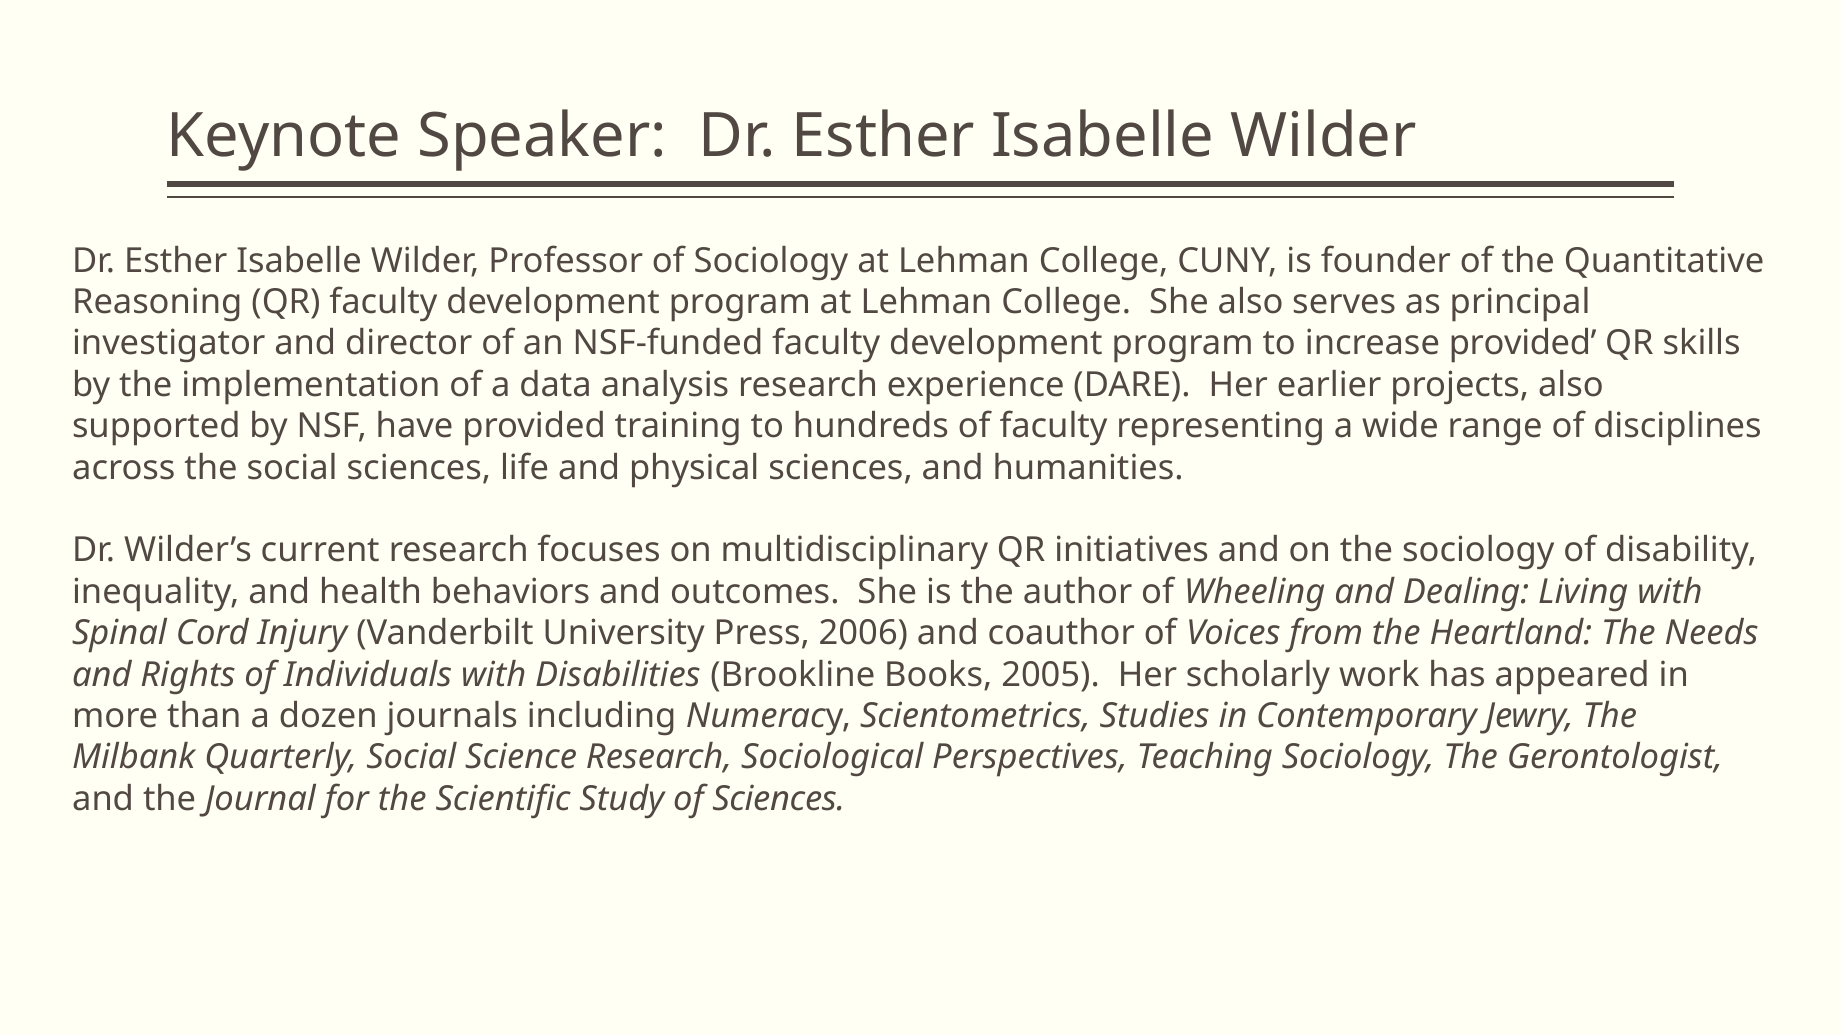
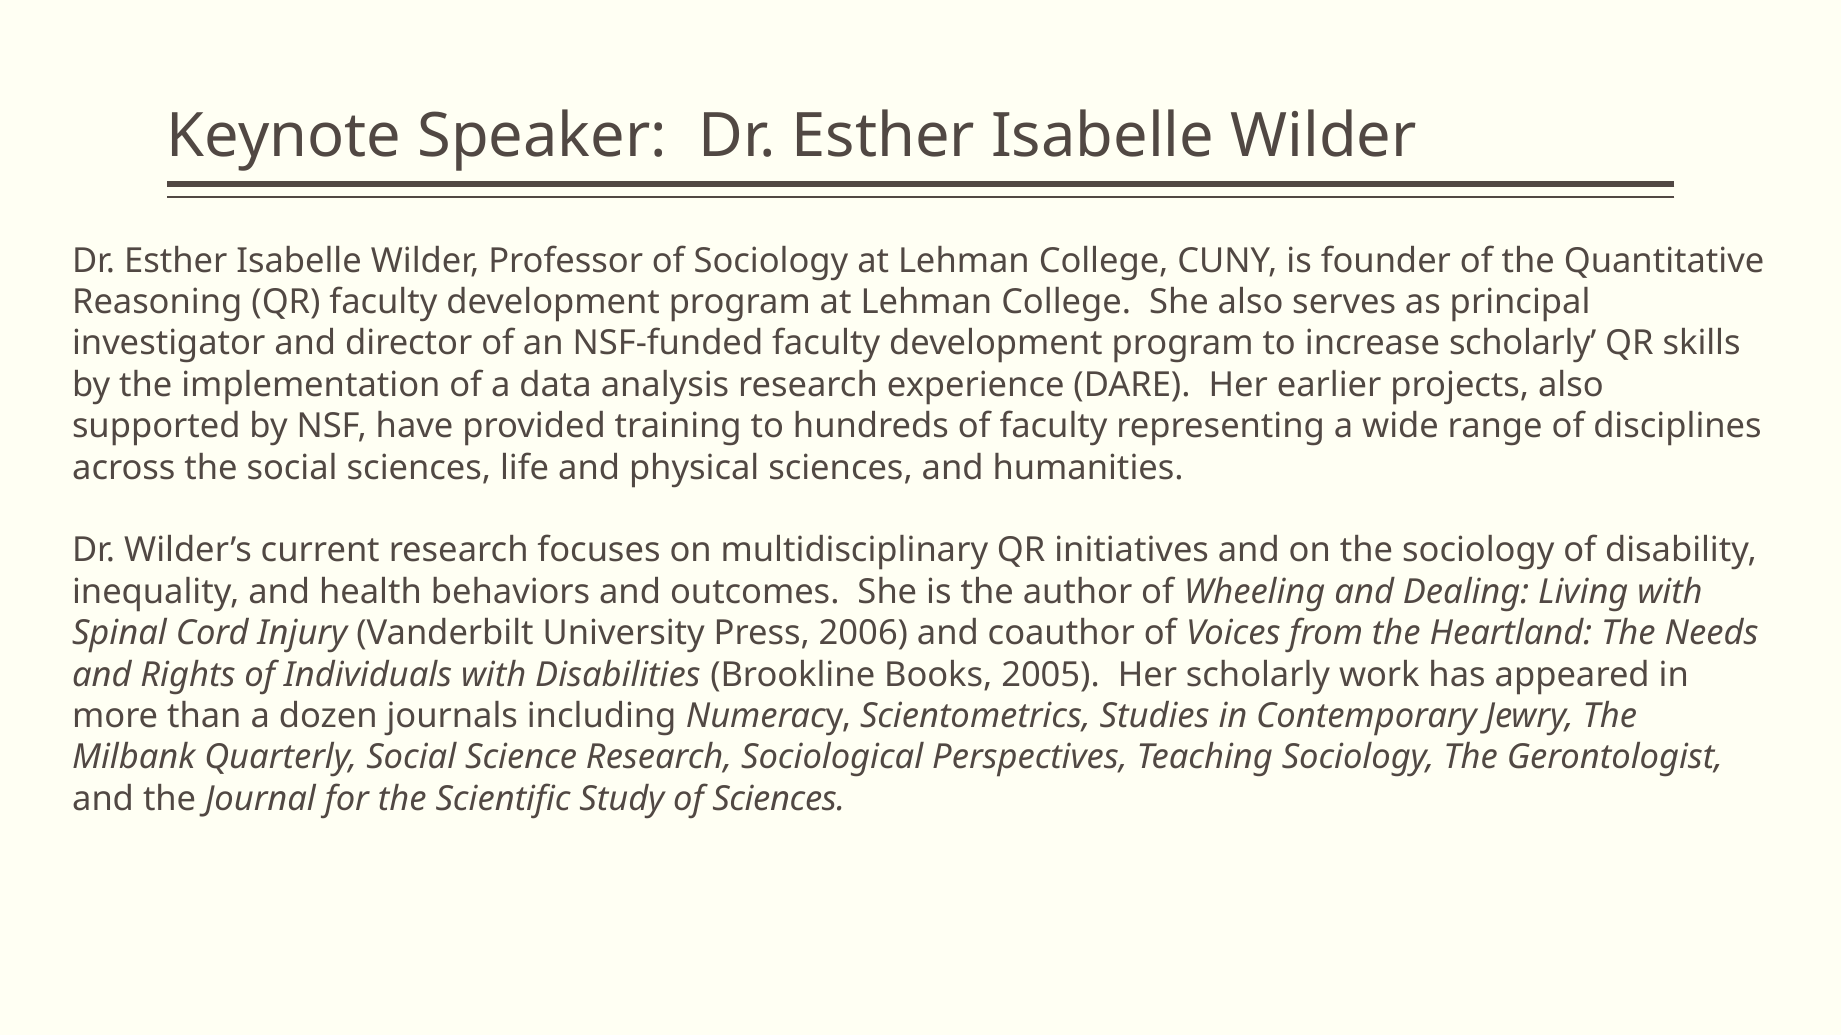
increase provided: provided -> scholarly (1523, 344)
